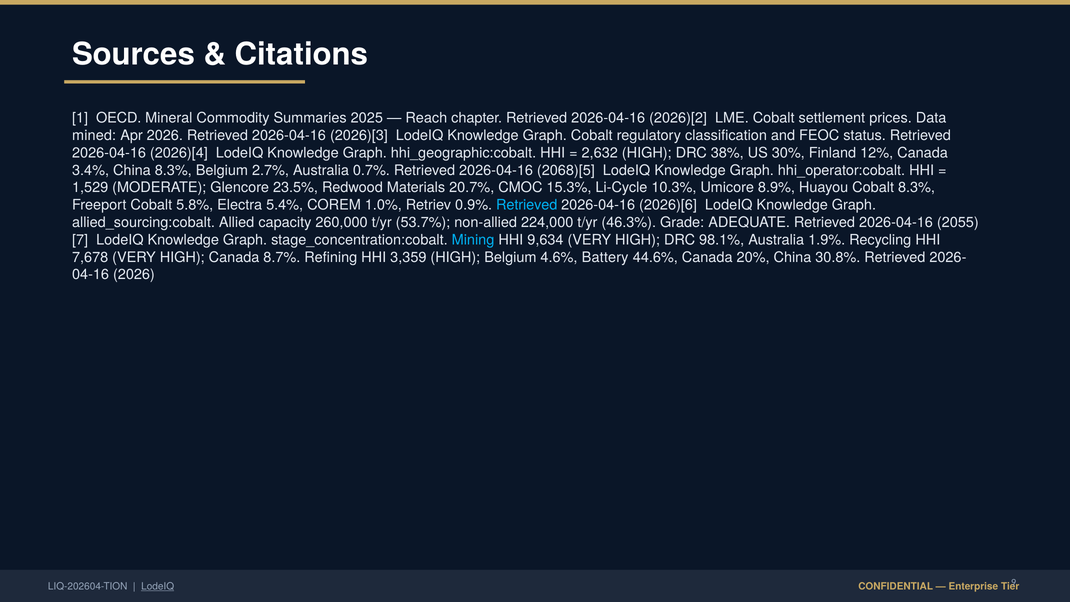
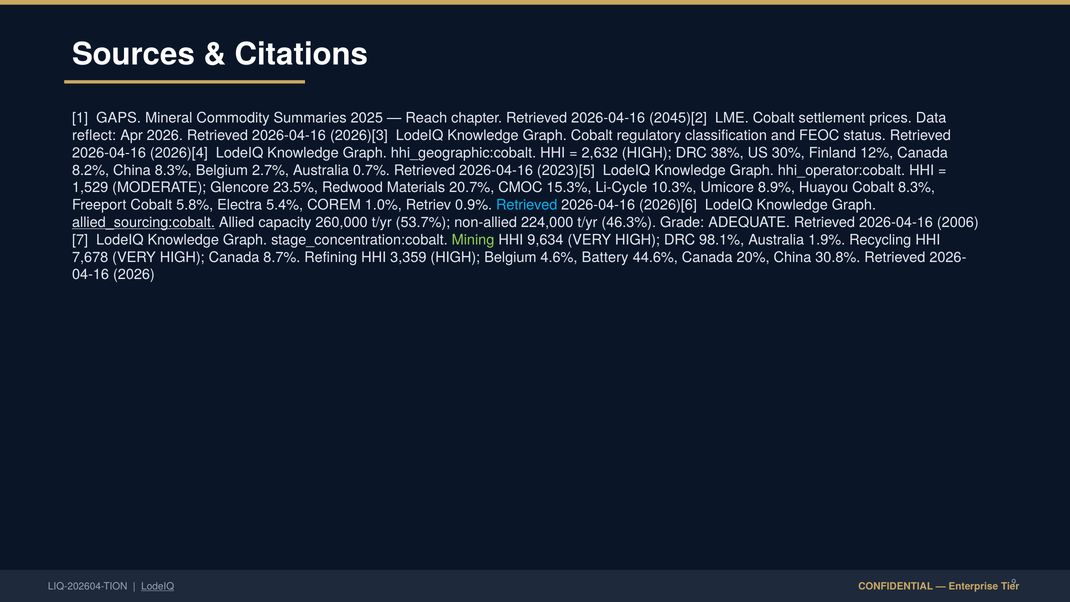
OECD: OECD -> GAPS (119, 118)
2026)[2: 2026)[2 -> 2045)[2 (678, 118)
mined: mined -> reflect (94, 135)
3.4%: 3.4% -> 8.2% (91, 170)
2068)[5: 2068)[5 -> 2023)[5 (566, 170)
allied_sourcing:cobalt underline: none -> present (144, 222)
2055: 2055 -> 2006 (958, 222)
Mining colour: light blue -> light green (473, 240)
